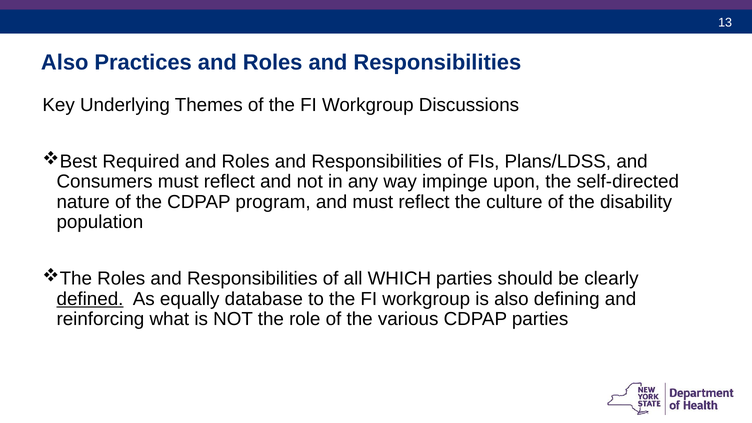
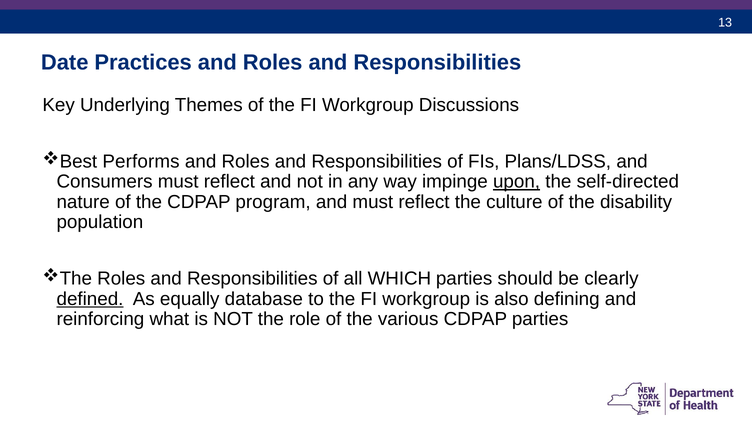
Also: Also -> Date (65, 63)
Required: Required -> Performs (141, 161)
upon underline: none -> present (517, 182)
